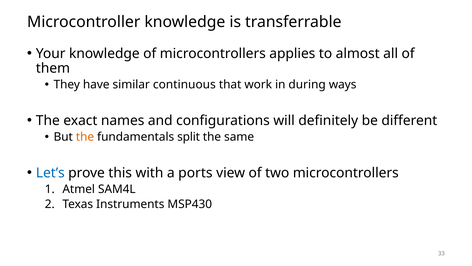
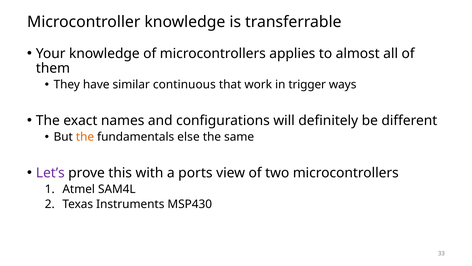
during: during -> trigger (307, 85)
split: split -> else (188, 137)
Let’s colour: blue -> purple (50, 173)
